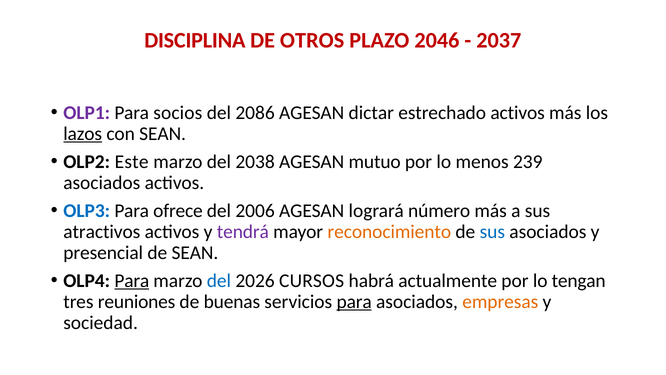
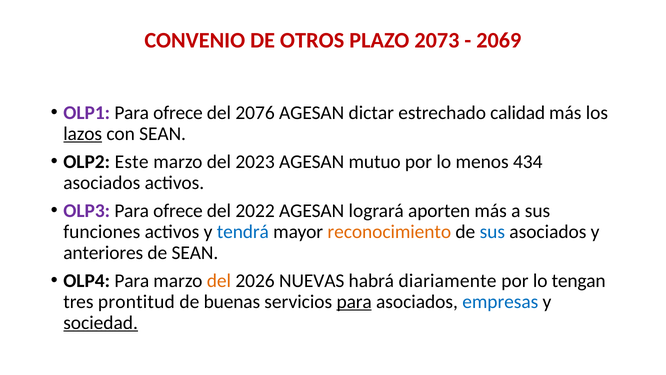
DISCIPLINA: DISCIPLINA -> CONVENIO (195, 40)
2046: 2046 -> 2073 (437, 40)
2037: 2037 -> 2069 (499, 40)
socios: socios -> ofrece (178, 113)
2086: 2086 -> 2076 (255, 113)
estrechado activos: activos -> calidad (518, 113)
2038: 2038 -> 2023 (255, 162)
239: 239 -> 434 (528, 162)
OLP3 colour: blue -> purple (87, 210)
2006: 2006 -> 2022 (255, 210)
número: número -> aporten (439, 210)
atractivos: atractivos -> funciones (102, 231)
tendrá colour: purple -> blue (243, 231)
presencial: presencial -> anteriores (103, 252)
Para underline: present -> none (132, 280)
del colour: blue -> orange (219, 280)
CURSOS: CURSOS -> NUEVAS (312, 280)
actualmente: actualmente -> diariamente (448, 280)
reuniones: reuniones -> prontitud (136, 301)
empresas colour: orange -> blue (500, 301)
sociedad underline: none -> present (101, 322)
